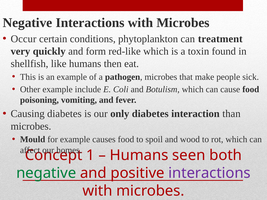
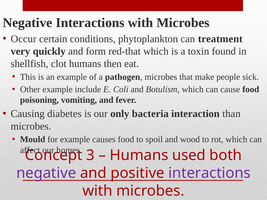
red-like: red-like -> red-that (125, 51)
like: like -> clot (59, 64)
only diabetes: diabetes -> bacteria (150, 114)
1: 1 -> 3 (90, 155)
seen: seen -> used (189, 155)
negative colour: green -> purple (46, 173)
